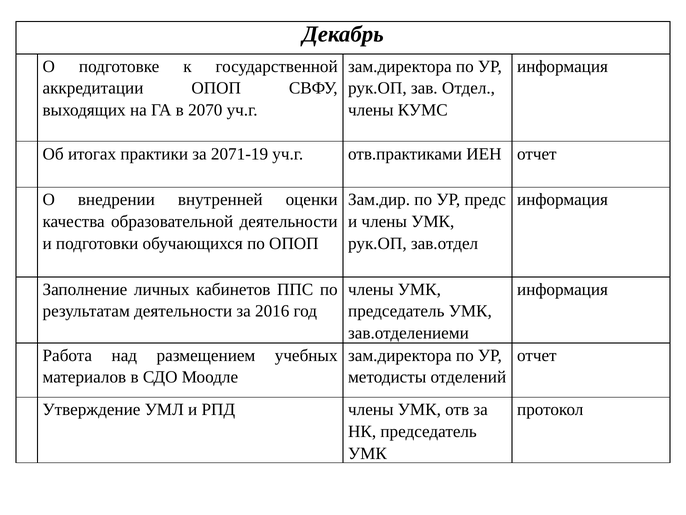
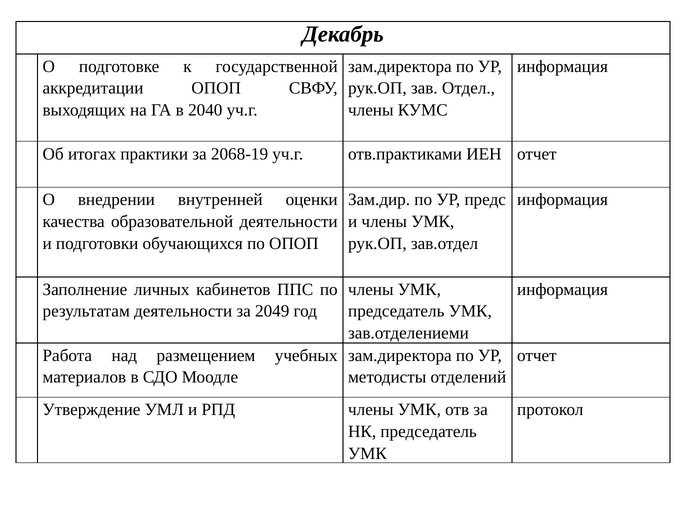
2070: 2070 -> 2040 (205, 110)
2071-19: 2071-19 -> 2068-19 (240, 154)
2016: 2016 -> 2049 (272, 311)
